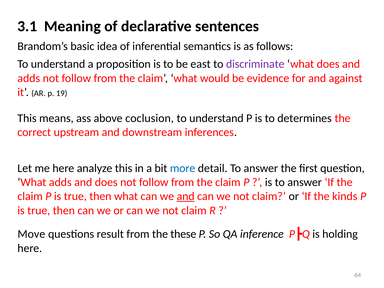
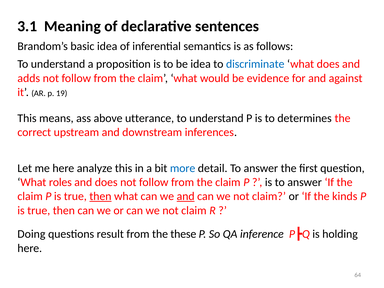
be east: east -> idea (201, 64)
discriminate colour: purple -> blue (255, 64)
coclusion: coclusion -> utterance (150, 118)
What adds: adds -> roles (60, 182)
then underline: none -> present (100, 196)
Move: Move -> Doing (31, 234)
